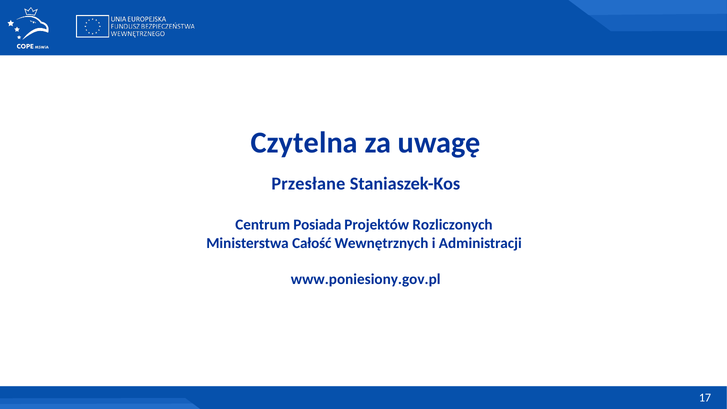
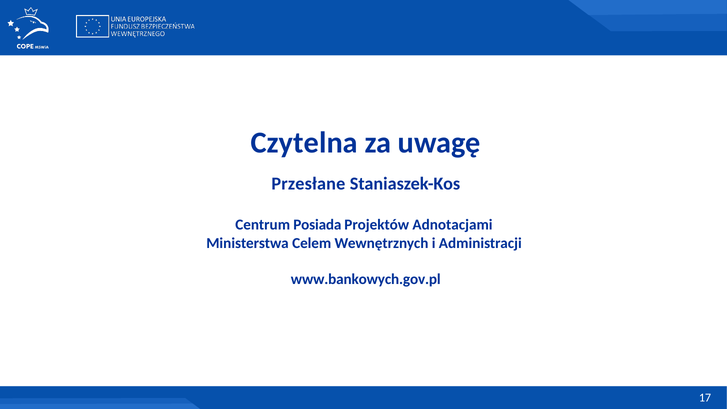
Rozliczonych: Rozliczonych -> Adnotacjami (453, 225)
Całość: Całość -> Celem (312, 243)
www.poniesiony.gov.pl: www.poniesiony.gov.pl -> www.bankowych.gov.pl (366, 279)
